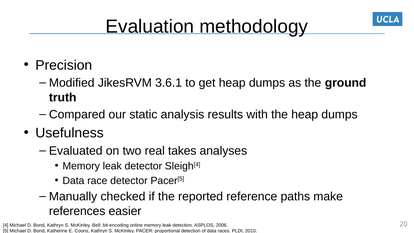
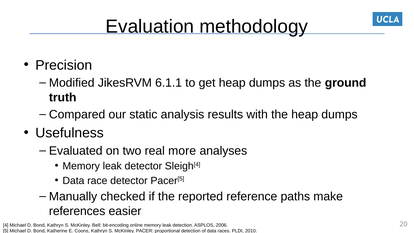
3.6.1: 3.6.1 -> 6.1.1 (169, 83)
takes: takes -> more (182, 151)
